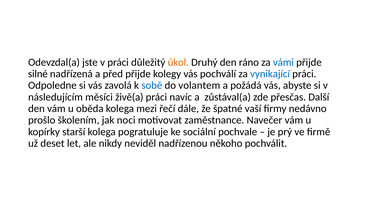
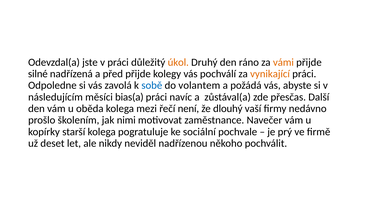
vámi colour: blue -> orange (283, 62)
vynikající colour: blue -> orange (270, 74)
živě(a: živě(a -> bias(a (129, 97)
dále: dále -> není (188, 109)
špatné: špatné -> dlouhý (228, 109)
noci: noci -> nimi (126, 121)
